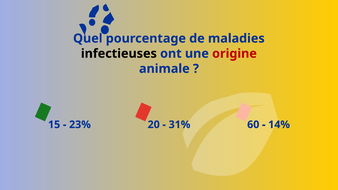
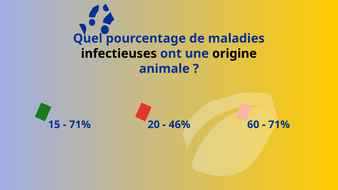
origine colour: red -> black (234, 54)
23%: 23% -> 71% (80, 125)
31%: 31% -> 46% (180, 125)
14%: 14% -> 71% (279, 125)
